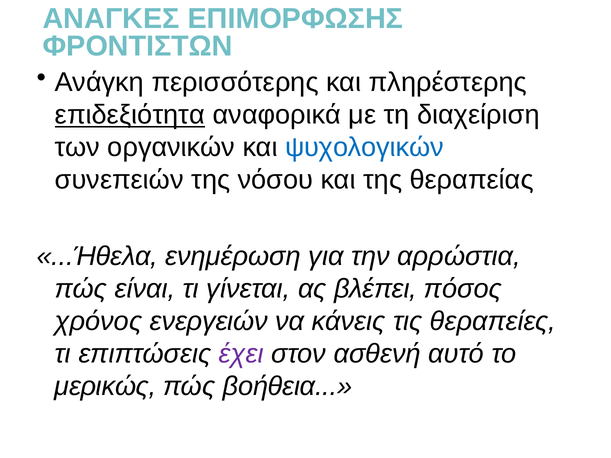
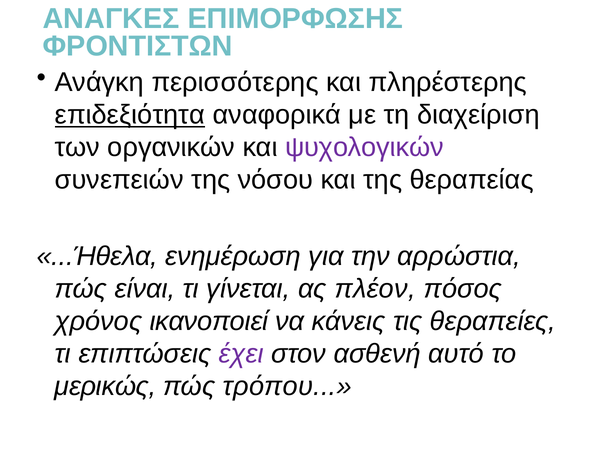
ψυχολογικών colour: blue -> purple (364, 148)
βλέπει: βλέπει -> πλέον (375, 289)
ενεργειών: ενεργειών -> ικανοποιεί (209, 321)
βοήθεια: βοήθεια -> τρόπου (287, 387)
